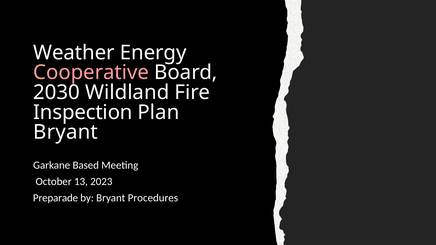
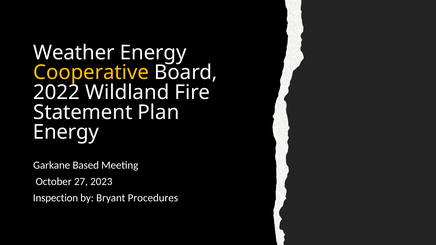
Cooperative colour: pink -> yellow (91, 73)
2030: 2030 -> 2022 (57, 93)
Inspection: Inspection -> Statement (83, 112)
Bryant: Bryant -> Energy (66, 132)
13: 13 -> 27 (81, 182)
Preparade: Preparade -> Inspection (56, 198)
